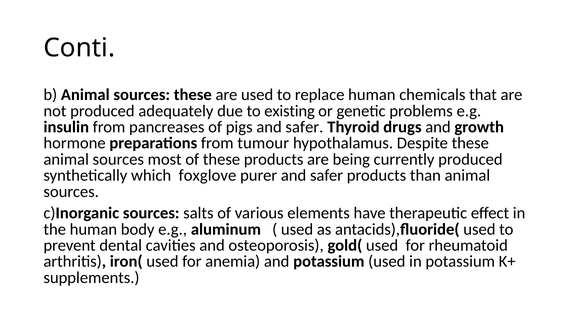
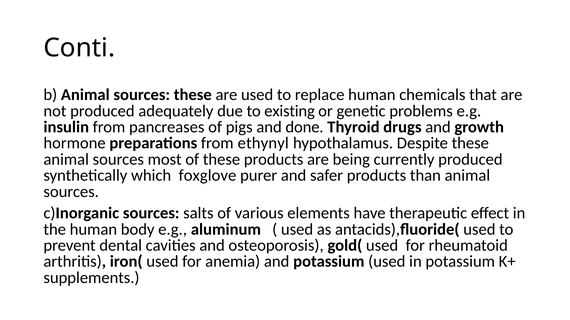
pigs and safer: safer -> done (305, 127)
tumour: tumour -> ethynyl (263, 143)
